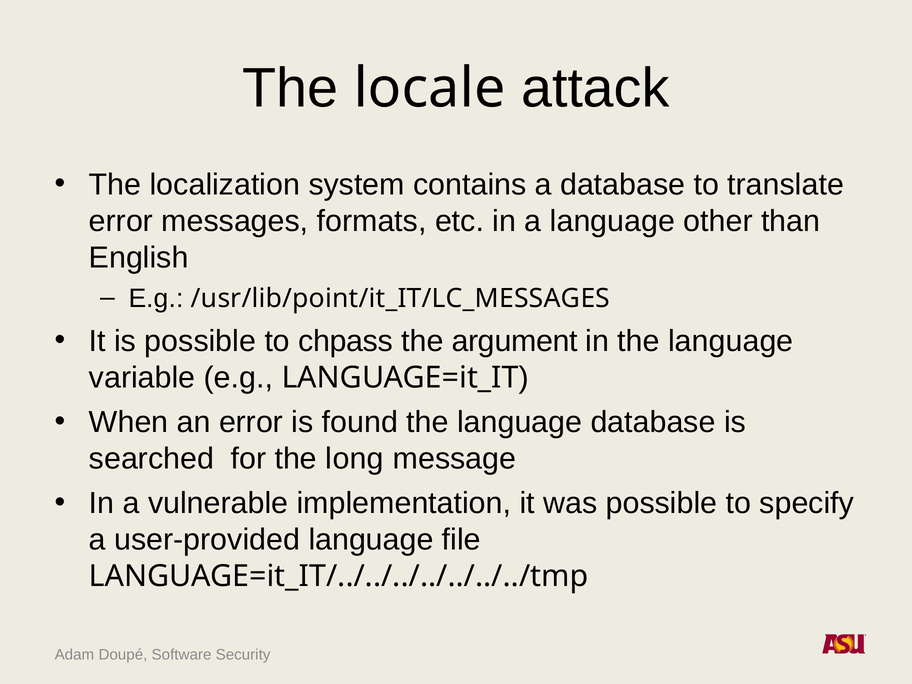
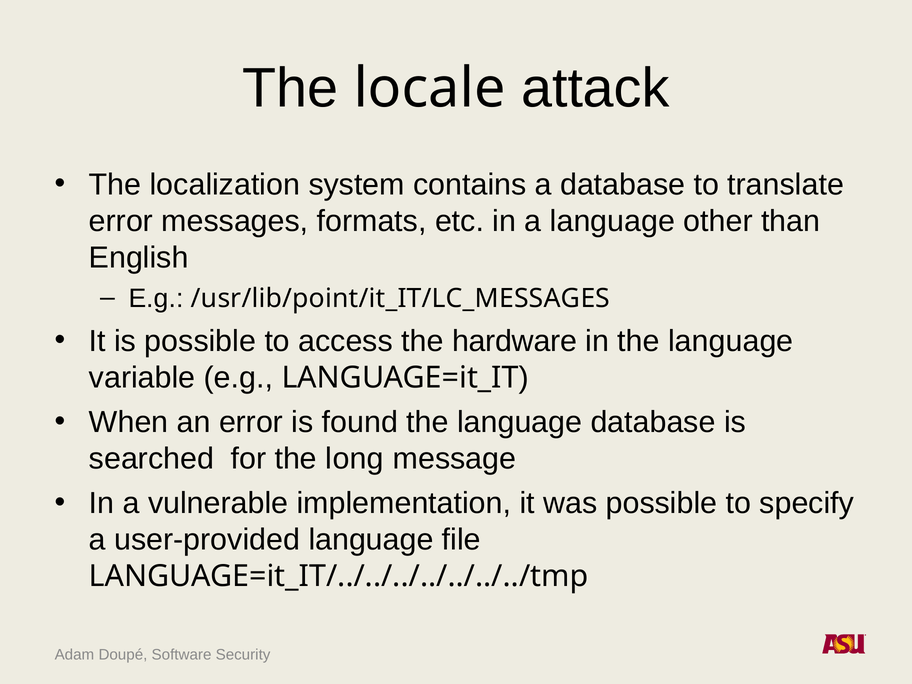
chpass: chpass -> access (346, 341)
argument: argument -> hardware (515, 341)
